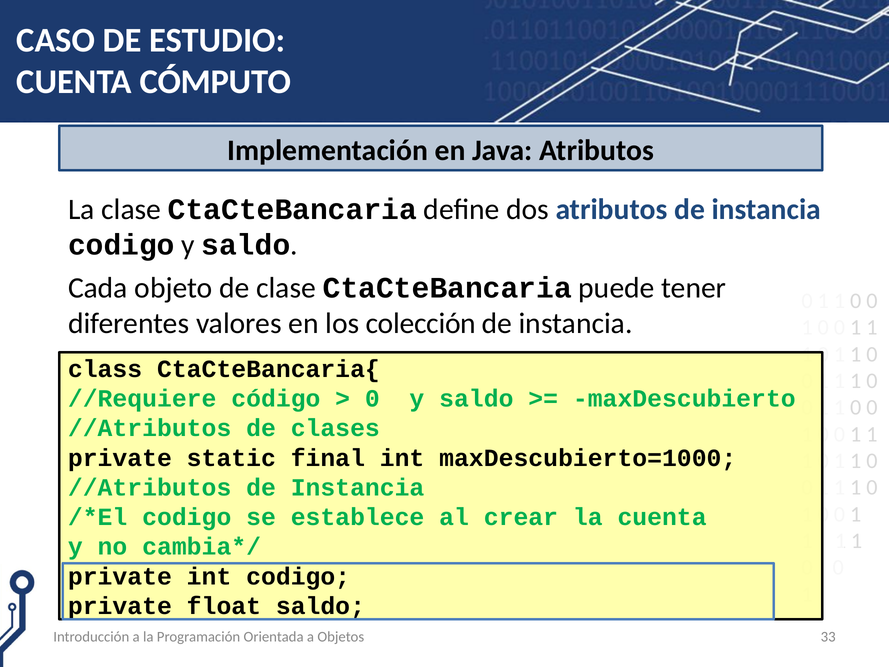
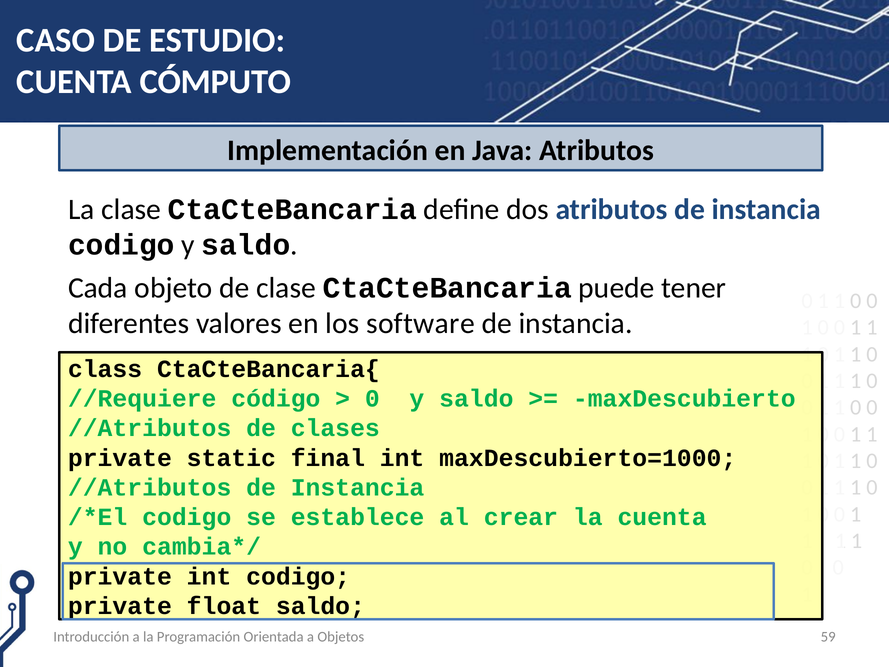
colección: colección -> software (420, 324)
33: 33 -> 59 (828, 637)
